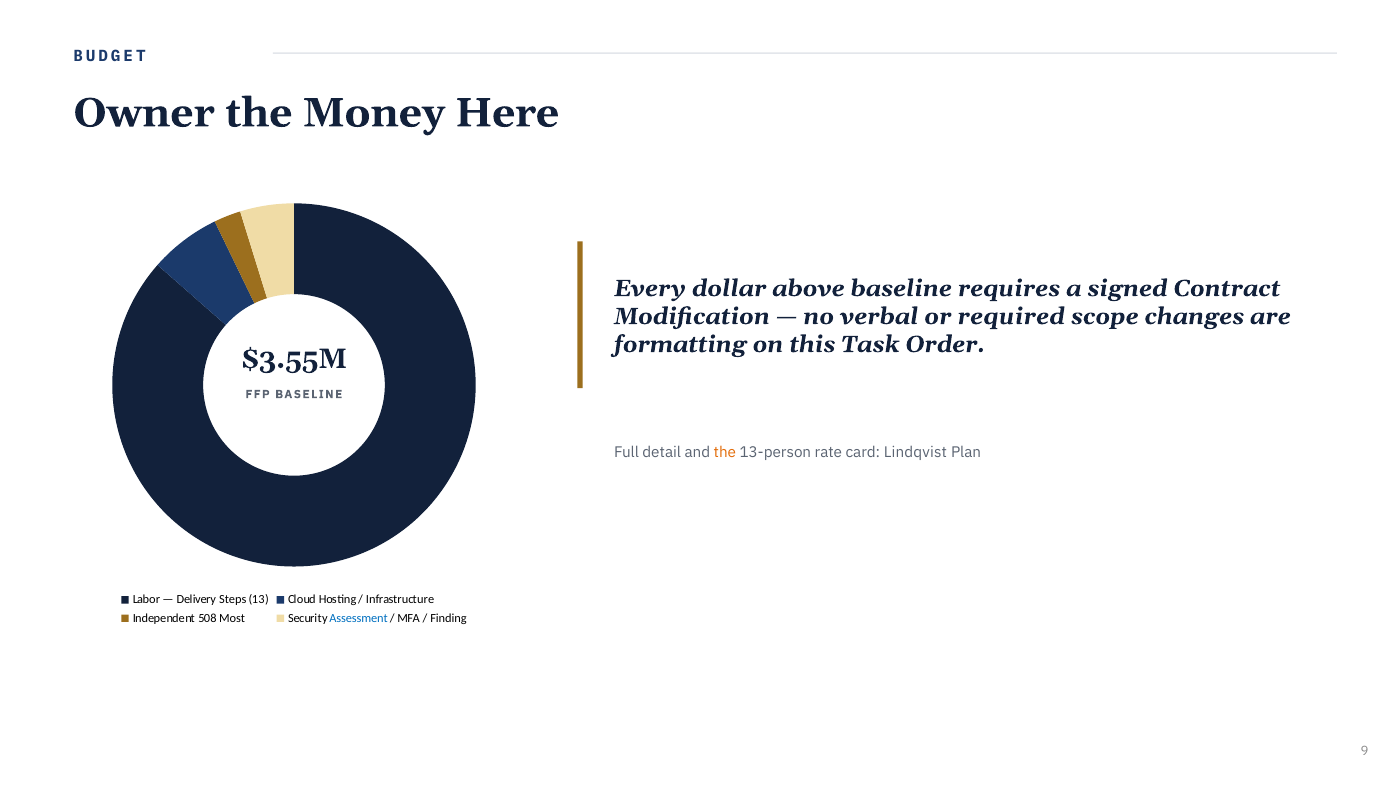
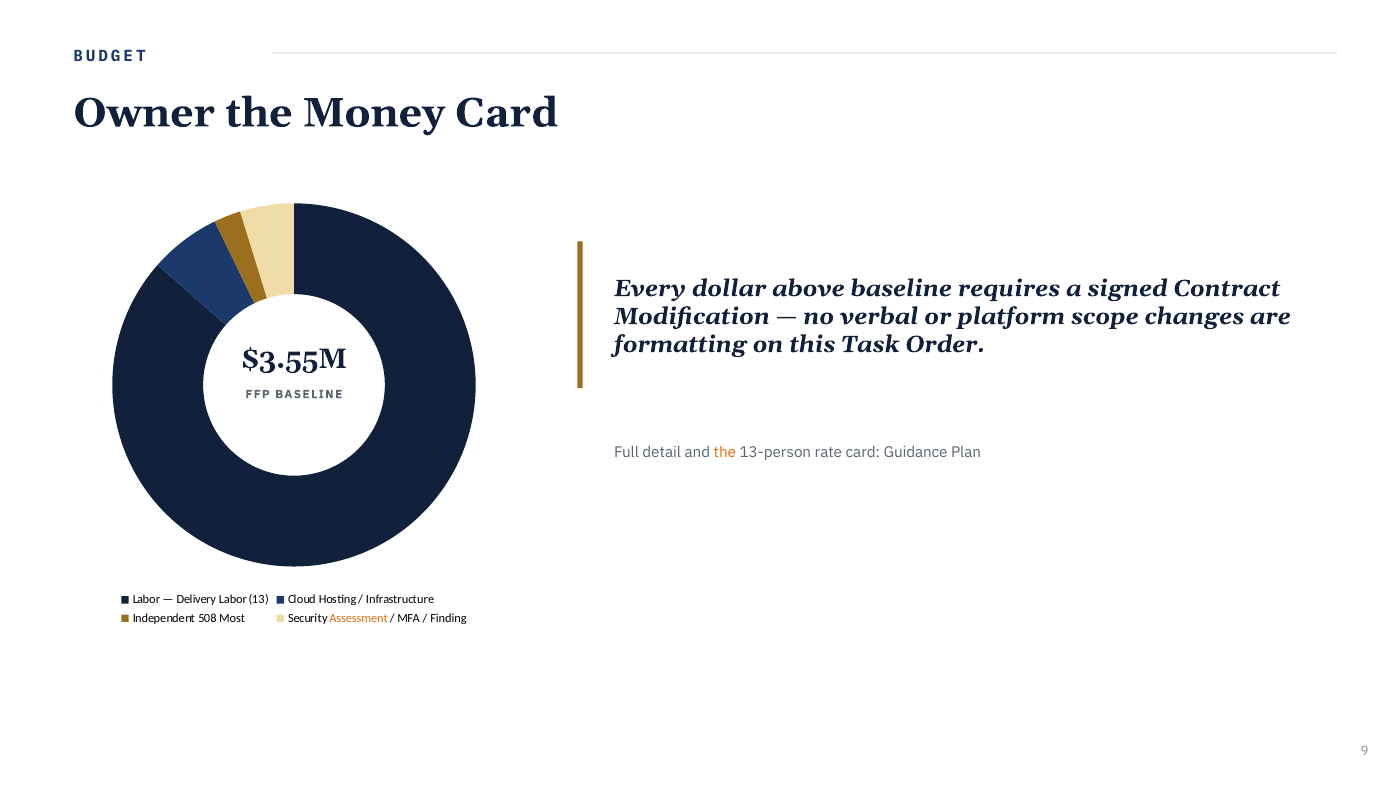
Money Here: Here -> Card (507, 113)
required: required -> platform (1011, 317)
Lindqvist: Lindqvist -> Guidance (916, 453)
Delivery Steps: Steps -> Labor (233, 600)
Assessment colour: blue -> orange (359, 618)
